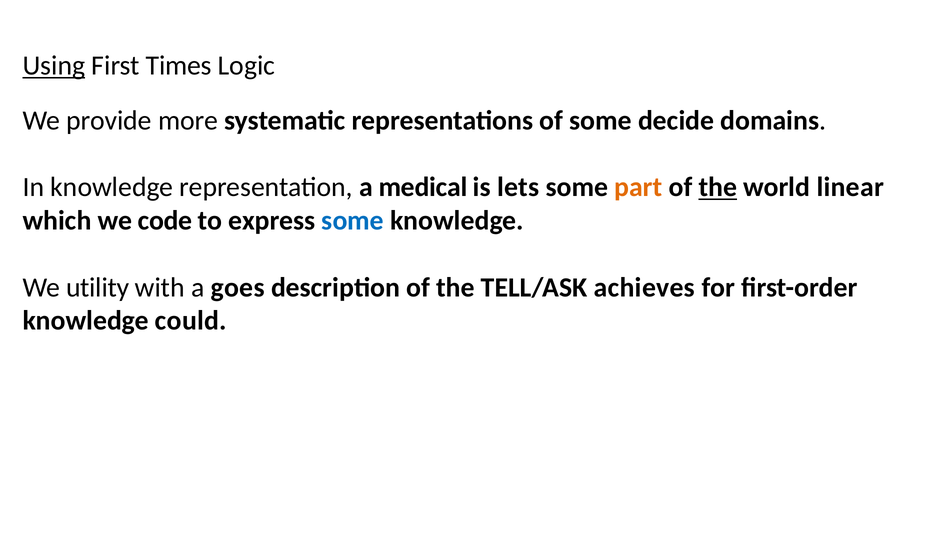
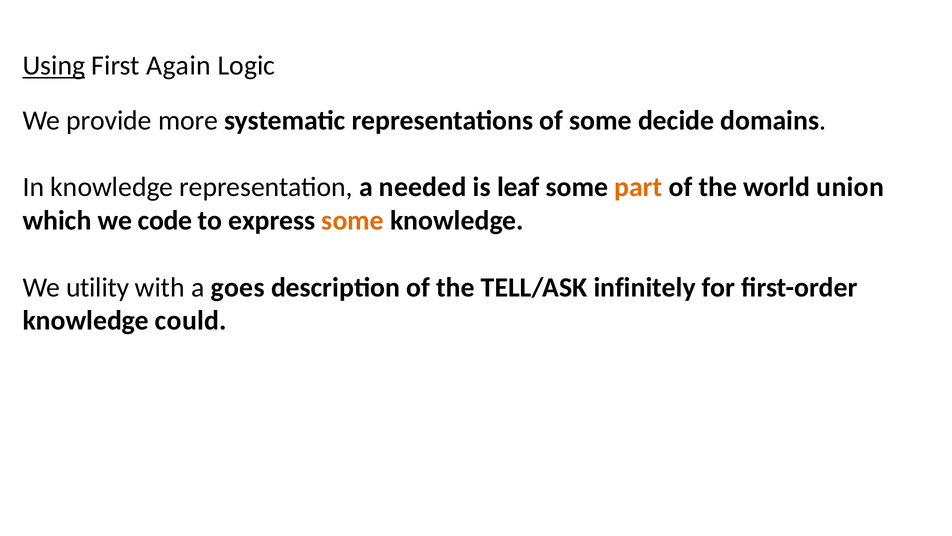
Times: Times -> Again (179, 66)
medical: medical -> needed (423, 187)
lets: lets -> leaf (518, 187)
the underline: present -> none (718, 187)
linear: linear -> union (850, 187)
some colour: blue -> orange (353, 220)
achieves: achieves -> infinitely (645, 287)
